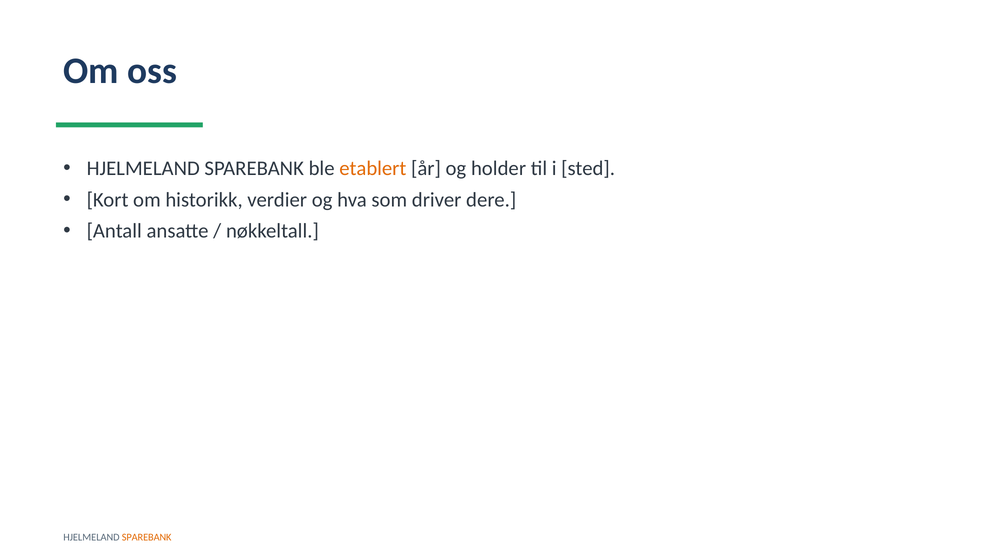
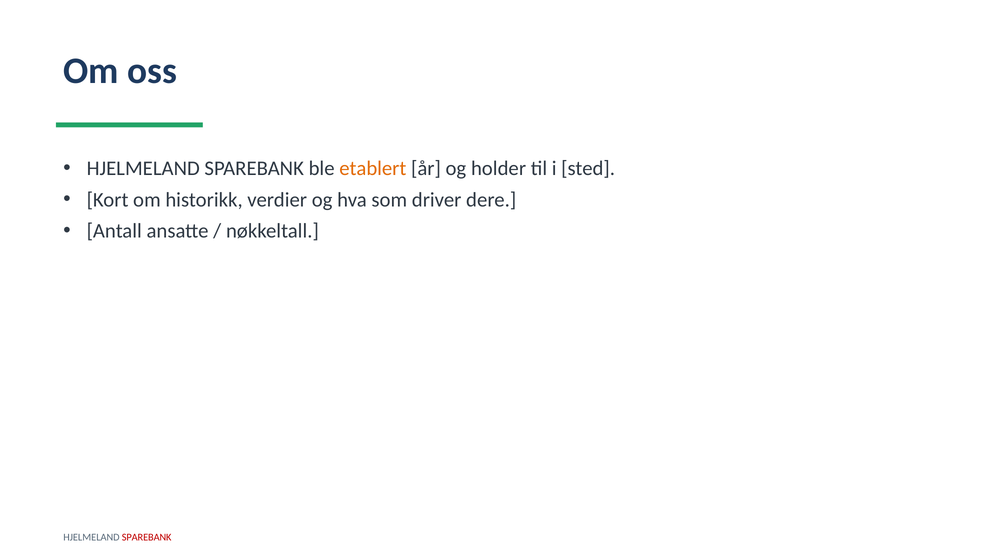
SPAREBANK colour: orange -> red (147, 537)
